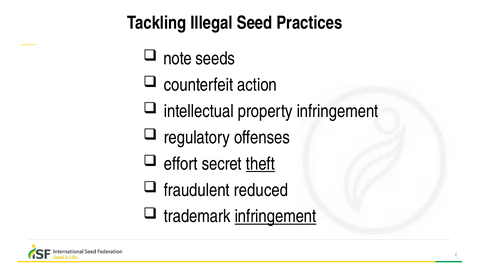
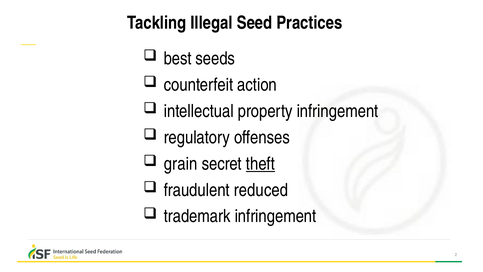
note: note -> best (178, 58)
effort: effort -> grain (181, 164)
infringement underline: present -> none (276, 216)
